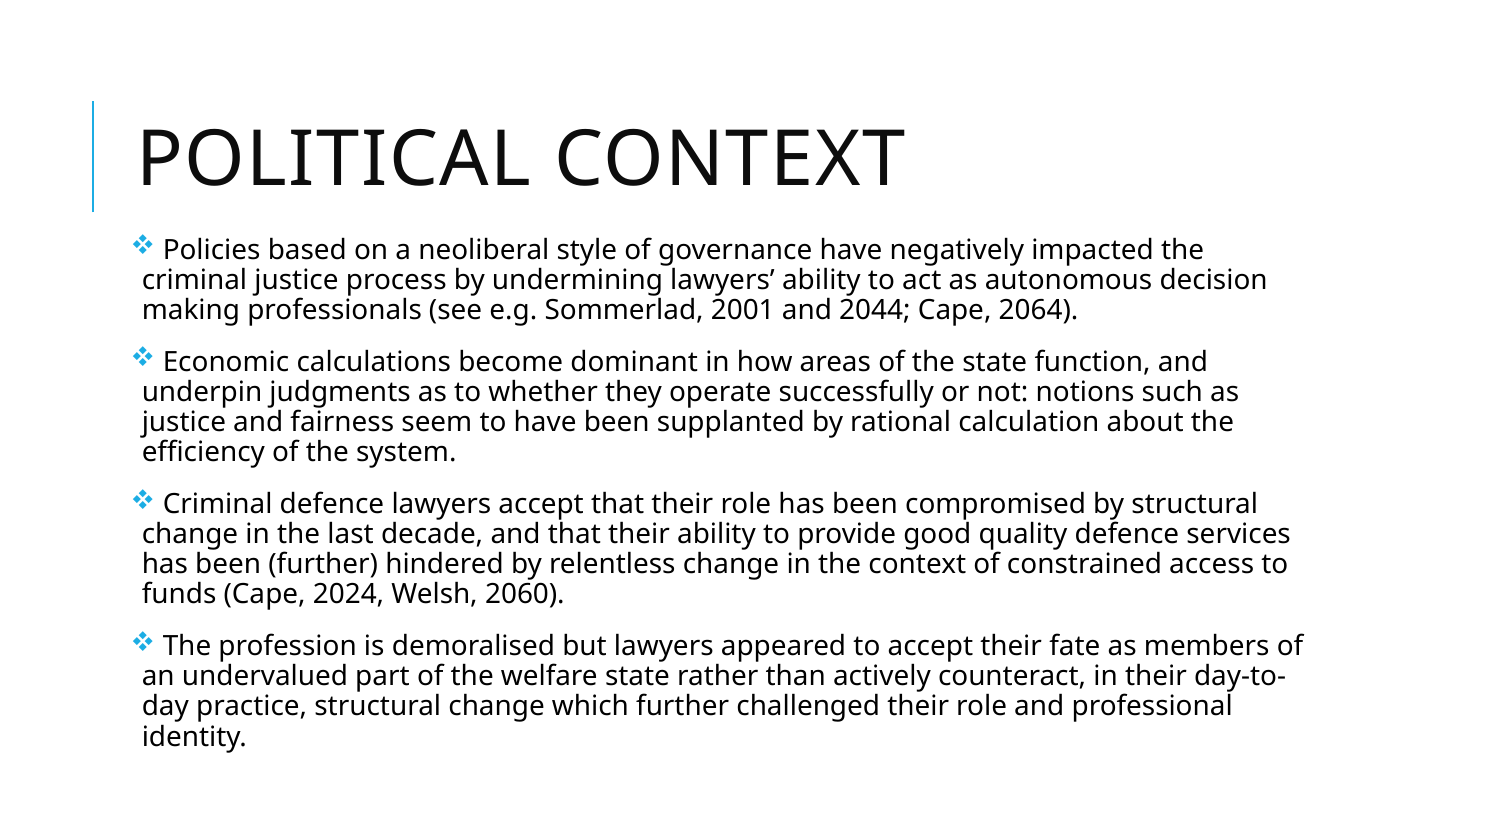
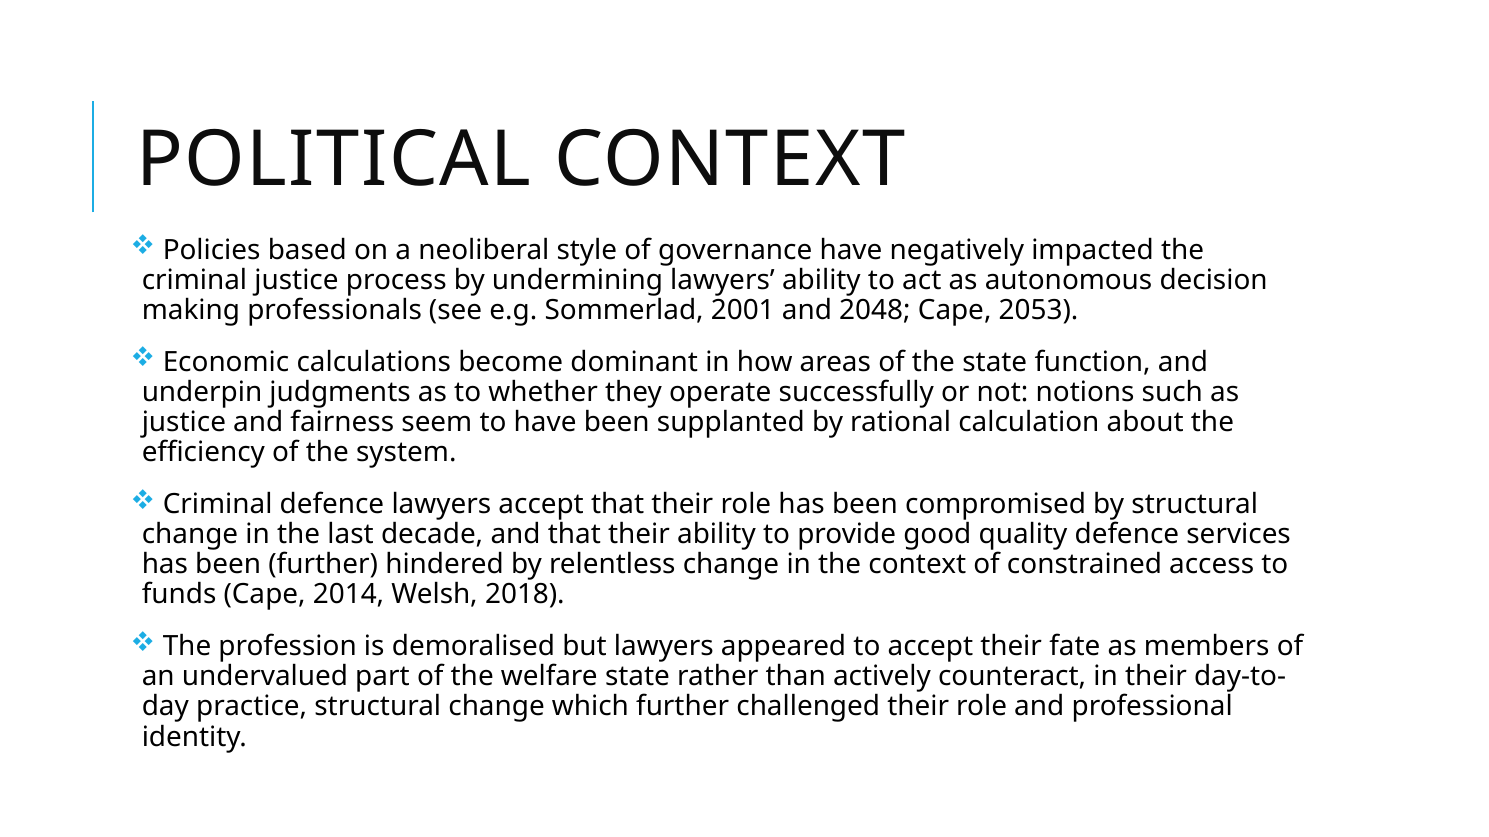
2044: 2044 -> 2048 (875, 310)
2064: 2064 -> 2053 (1039, 310)
2024: 2024 -> 2014 (349, 595)
2060: 2060 -> 2018 (525, 595)
